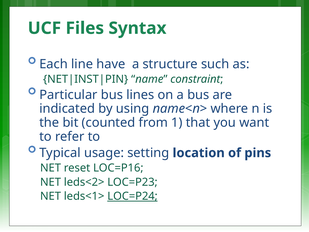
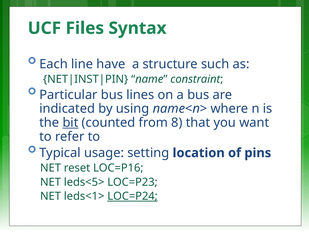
bit underline: none -> present (70, 122)
1: 1 -> 8 (177, 122)
leds<2>: leds<2> -> leds<5> (84, 182)
